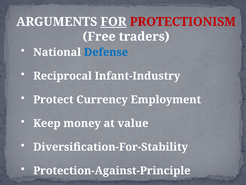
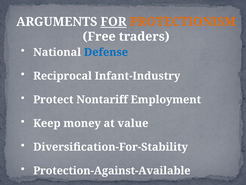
PROTECTIONISM colour: red -> orange (183, 22)
Currency: Currency -> Nontariff (102, 99)
Protection-Against-Principle: Protection-Against-Principle -> Protection-Against-Available (112, 170)
